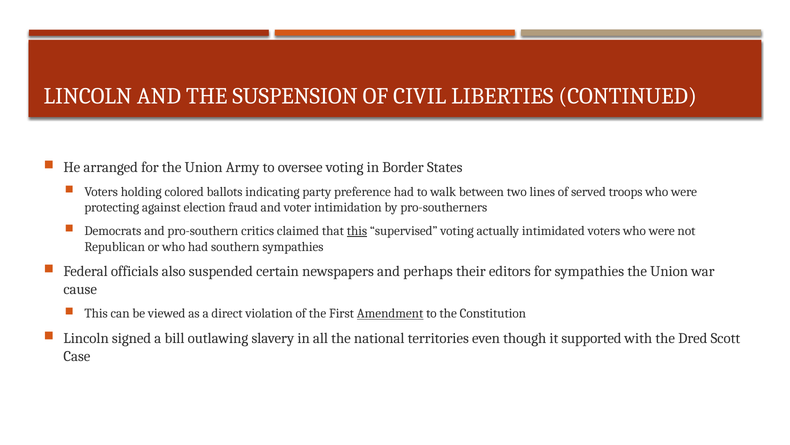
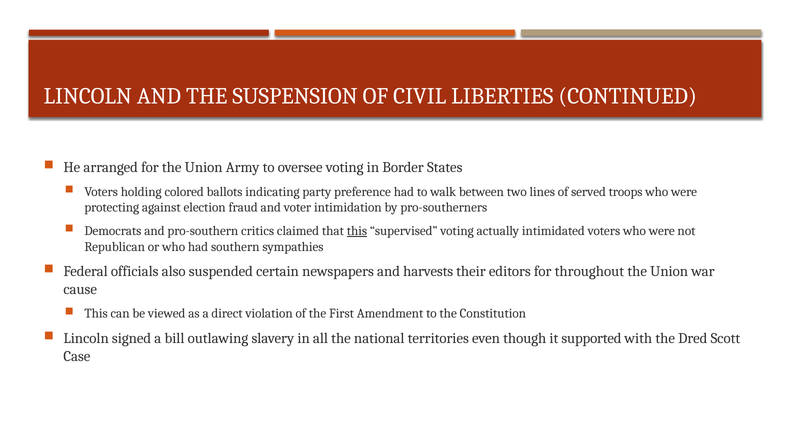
perhaps: perhaps -> harvests (428, 271)
for sympathies: sympathies -> throughout (589, 271)
Amendment underline: present -> none (390, 313)
